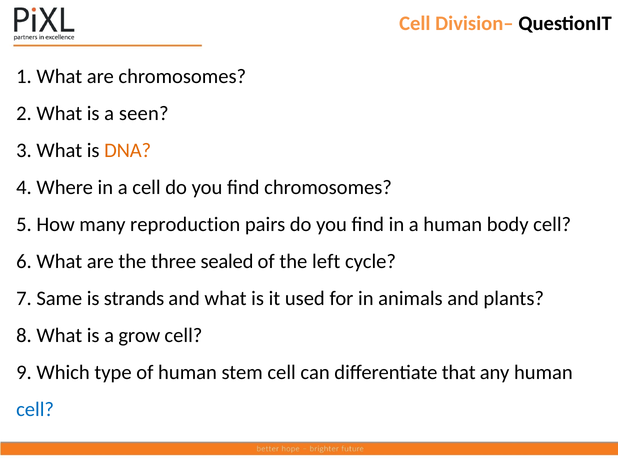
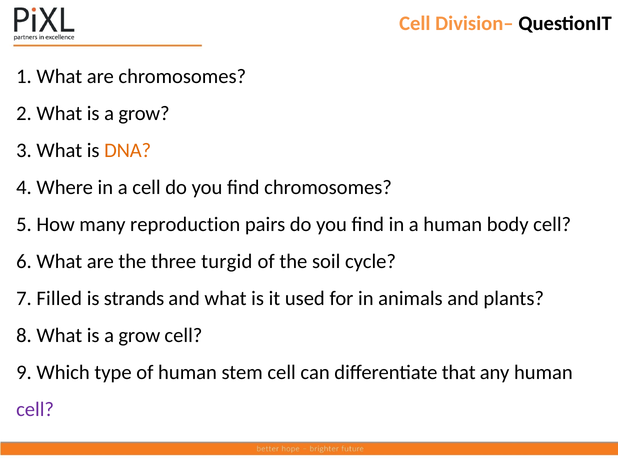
seen: seen -> grow (144, 113)
sealed: sealed -> turgid (227, 262)
left: left -> soil (326, 262)
Same: Same -> Filled (59, 299)
cell colour: blue -> purple (35, 410)
